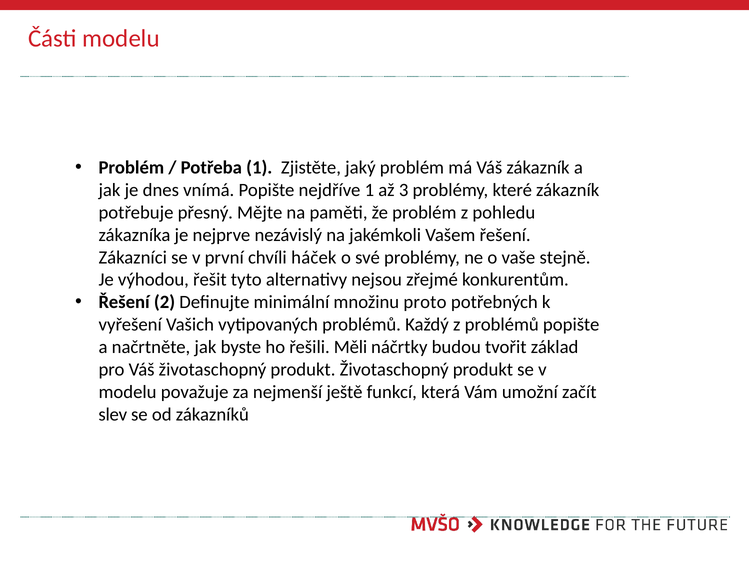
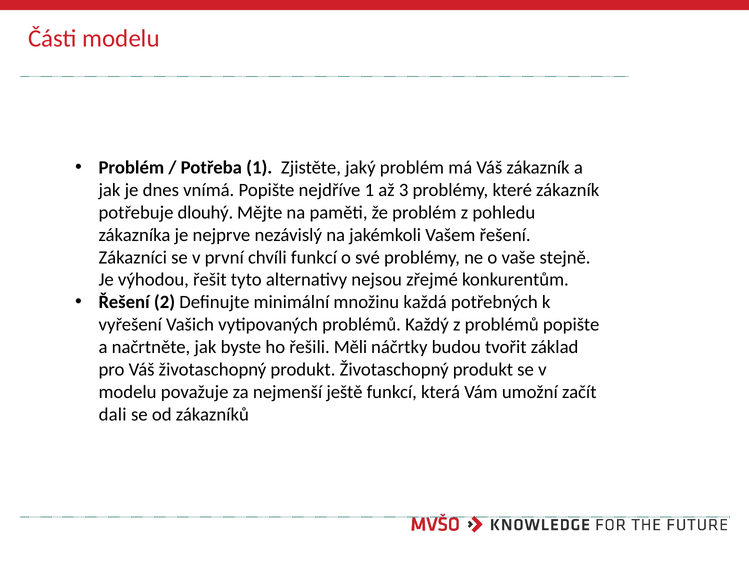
přesný: přesný -> dlouhý (205, 212)
chvíli háček: háček -> funkcí (314, 257)
proto: proto -> každá (425, 302)
slev: slev -> dali (113, 414)
